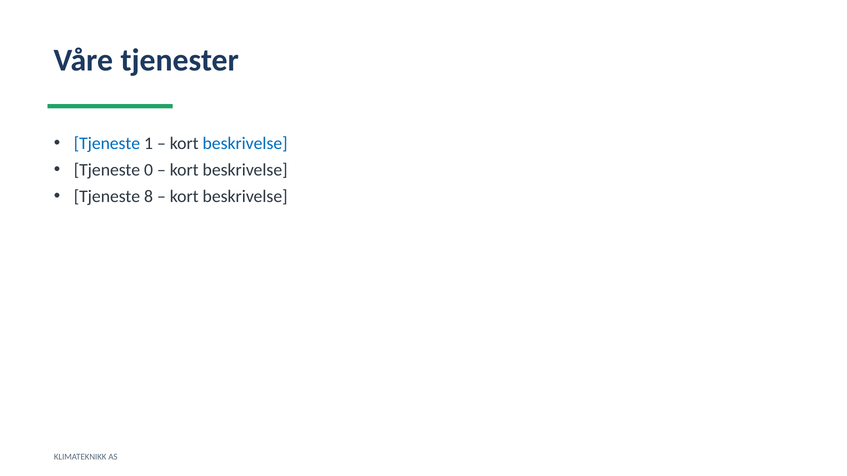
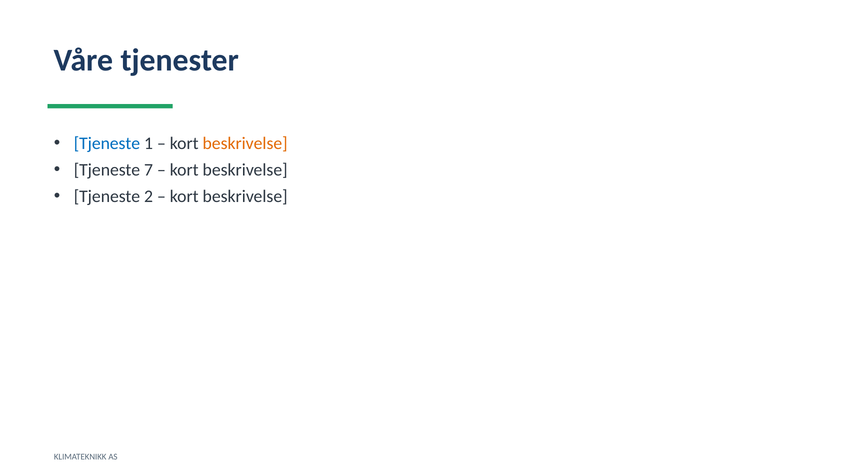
beskrivelse colour: blue -> orange (245, 143)
0: 0 -> 7 (148, 170)
8: 8 -> 2 (148, 196)
